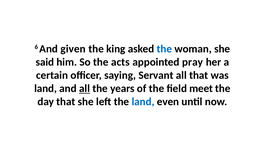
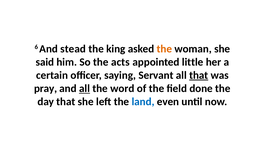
given: given -> stead (73, 49)
the colour: blue -> orange (164, 49)
pray: pray -> little (193, 62)
that underline: none -> present (199, 75)
land: land -> pray (46, 89)
years: years -> word (122, 89)
meet: meet -> done (201, 89)
